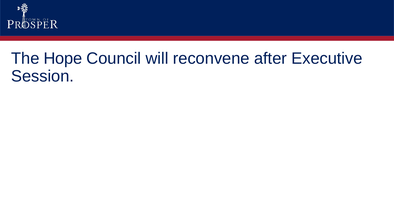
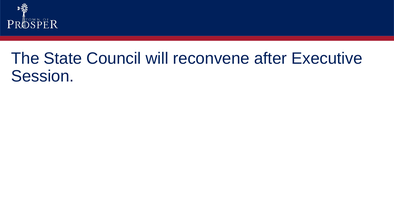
Hope: Hope -> State (63, 58)
